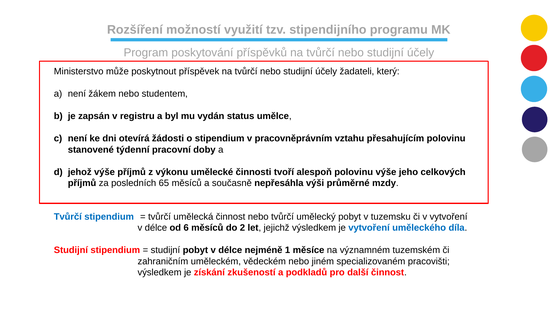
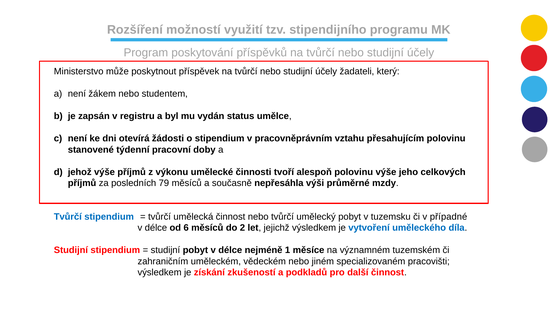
65: 65 -> 79 (164, 183)
v vytvoření: vytvoření -> případné (449, 217)
